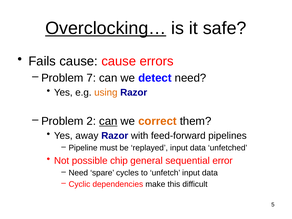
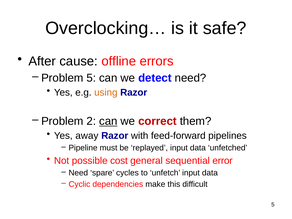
Overclocking… underline: present -> none (106, 28)
Fails: Fails -> After (42, 61)
cause cause: cause -> offline (119, 61)
Problem 7: 7 -> 5 (91, 78)
correct colour: orange -> red (157, 121)
chip: chip -> cost (119, 161)
